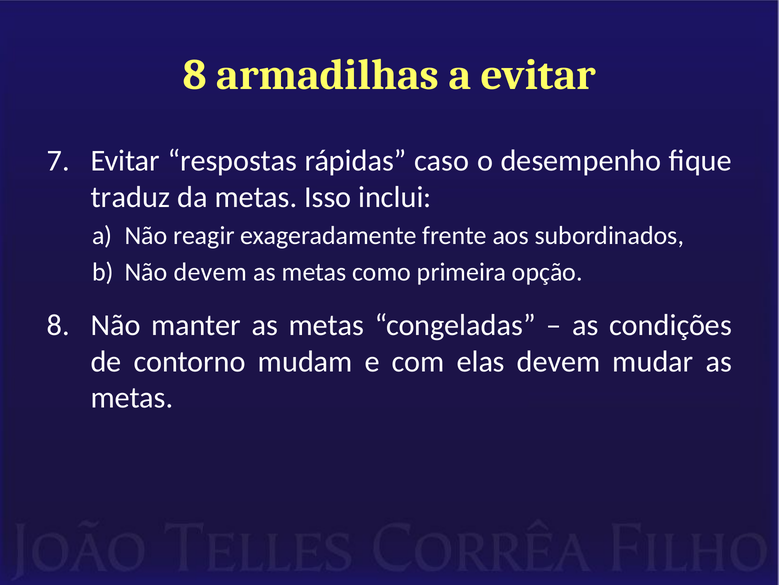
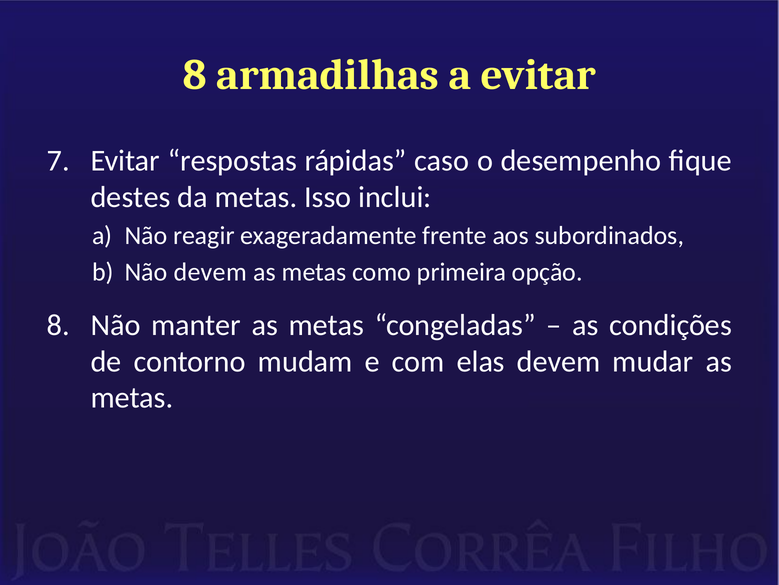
traduz: traduz -> destes (131, 197)
